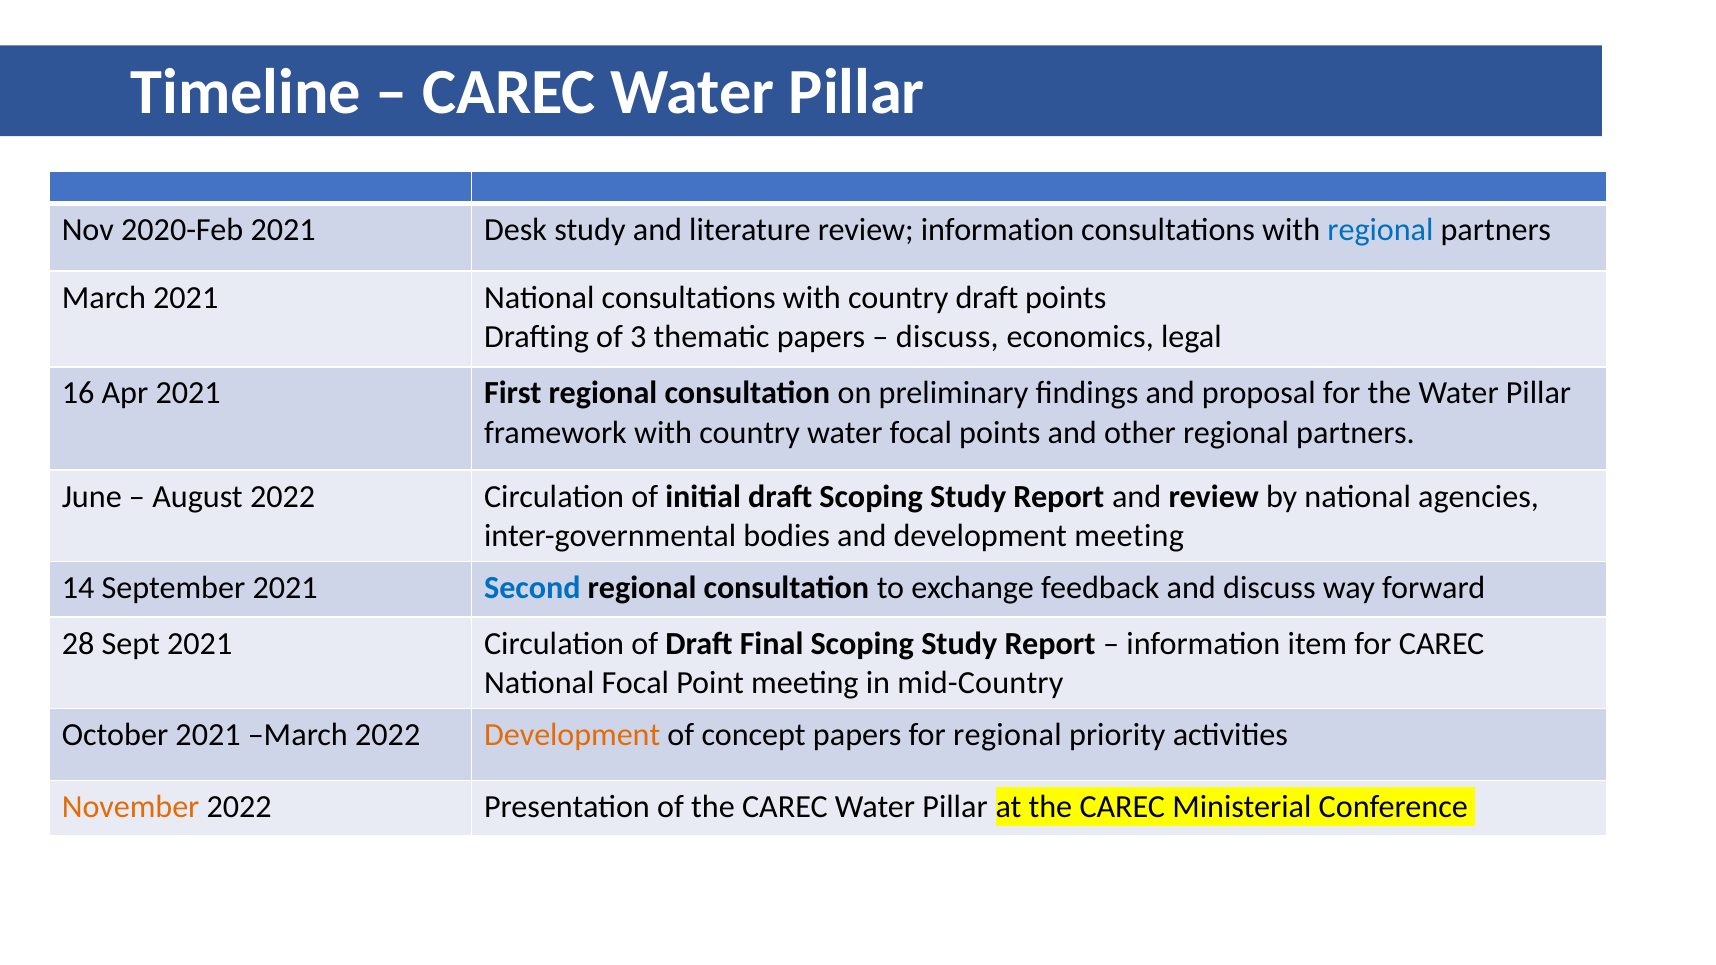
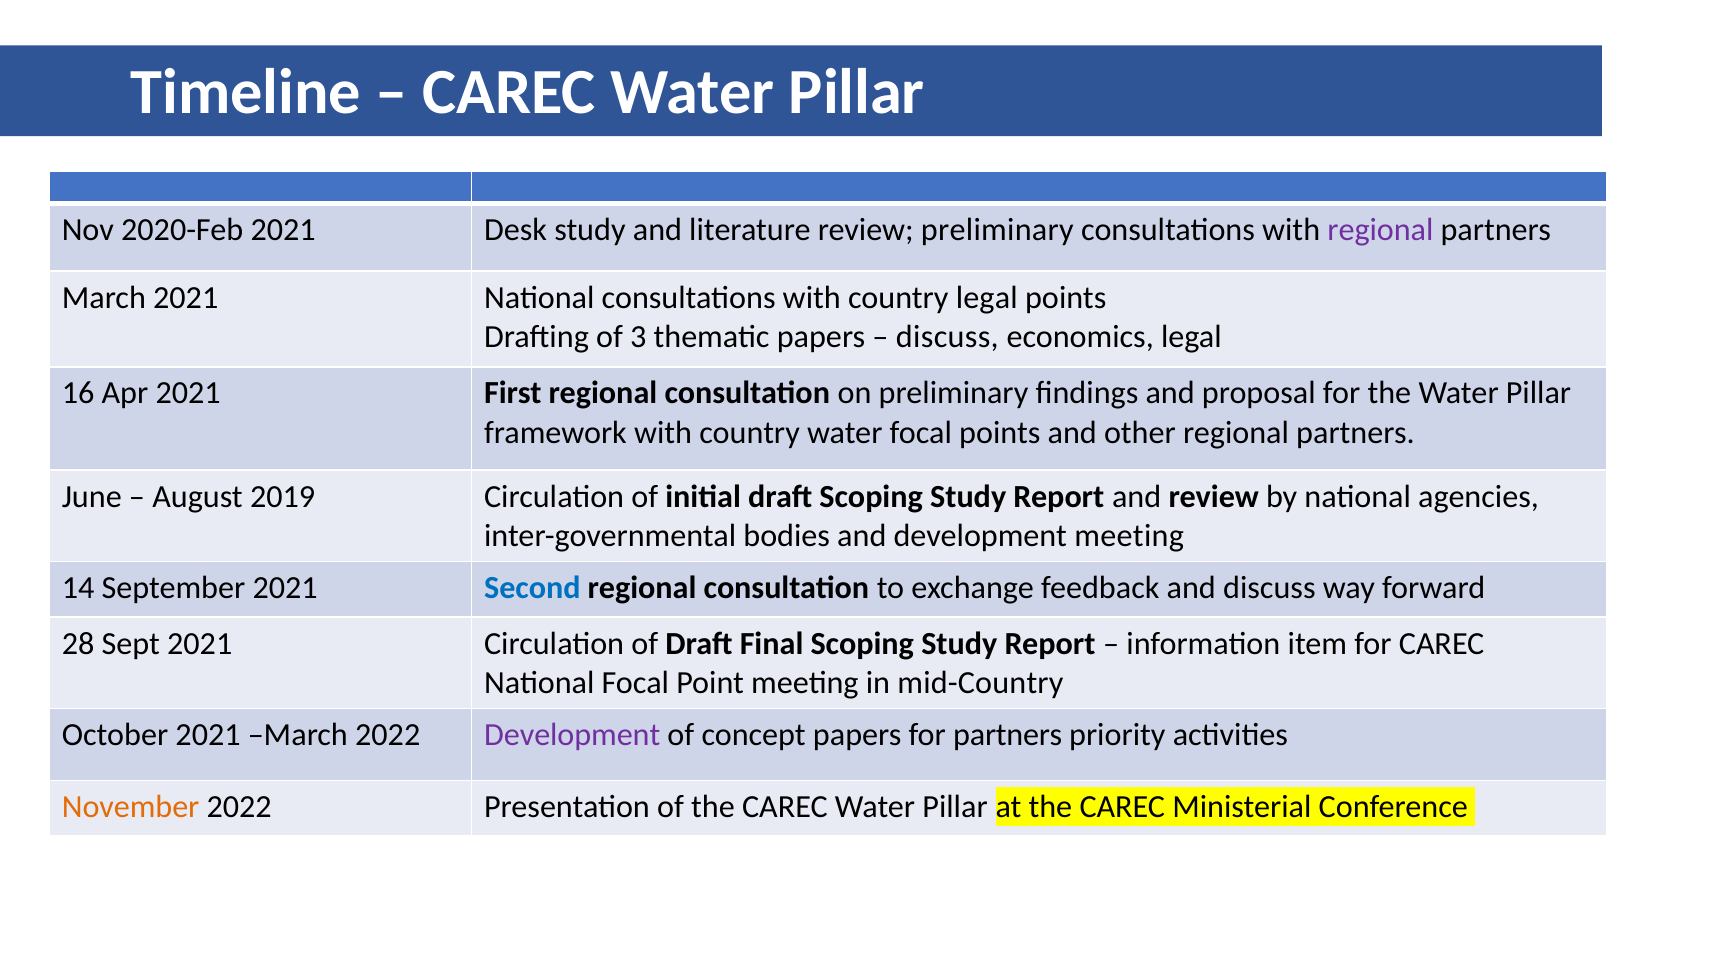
review information: information -> preliminary (997, 230)
regional colour: blue -> purple (1380, 230)
country draft: draft -> legal (987, 298)
August 2022: 2022 -> 2019 (283, 497)
Development colour: orange -> purple (572, 735)
for regional: regional -> partners (1008, 735)
